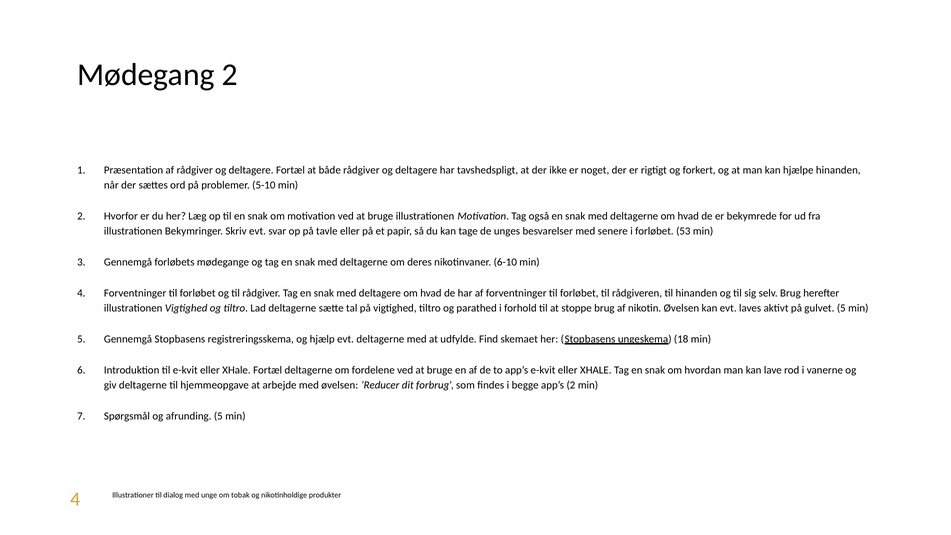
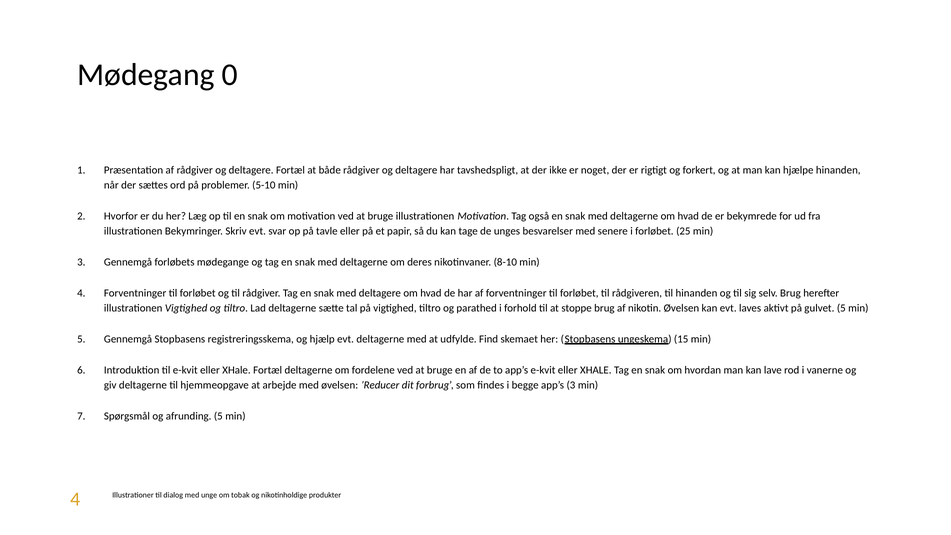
Mødegang 2: 2 -> 0 (230, 75)
53: 53 -> 25 (683, 231)
6-10: 6-10 -> 8-10 (505, 262)
18: 18 -> 15 (681, 339)
app’s 2: 2 -> 3 (571, 385)
